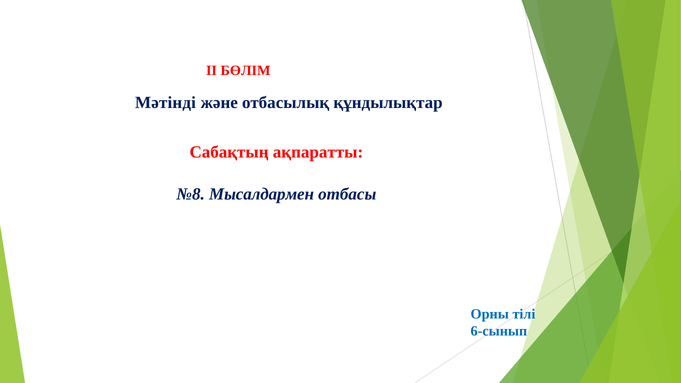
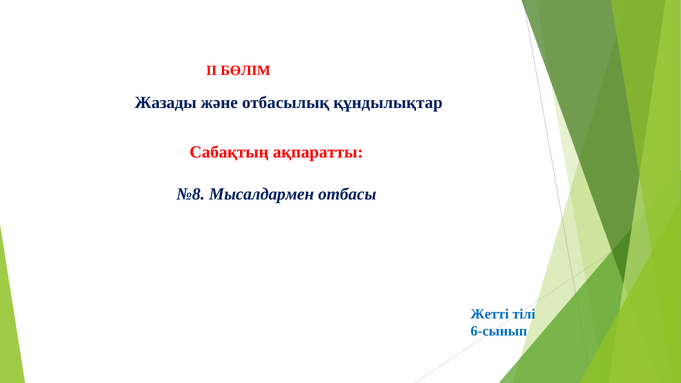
Мәтінді: Мәтінді -> Жазады (166, 103)
Ұлттық ауыл: ауыл -> жетті (127, 108)
Орны: Орны -> Жетті (490, 314)
